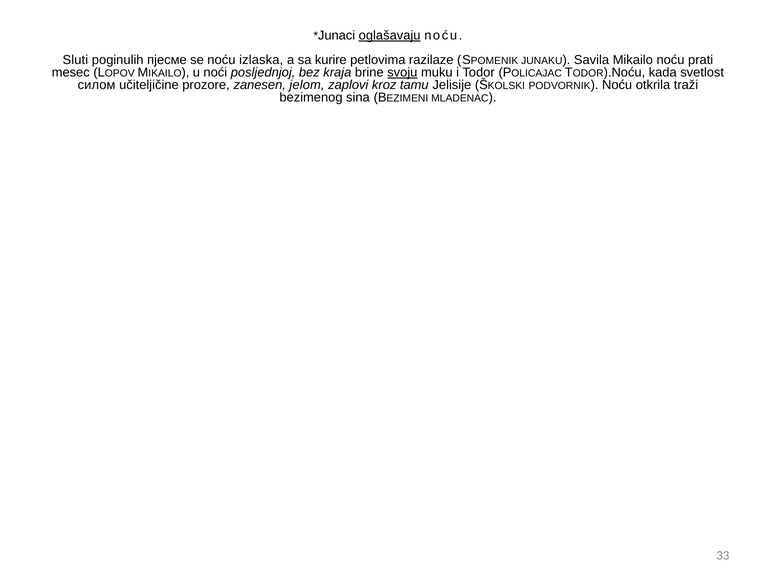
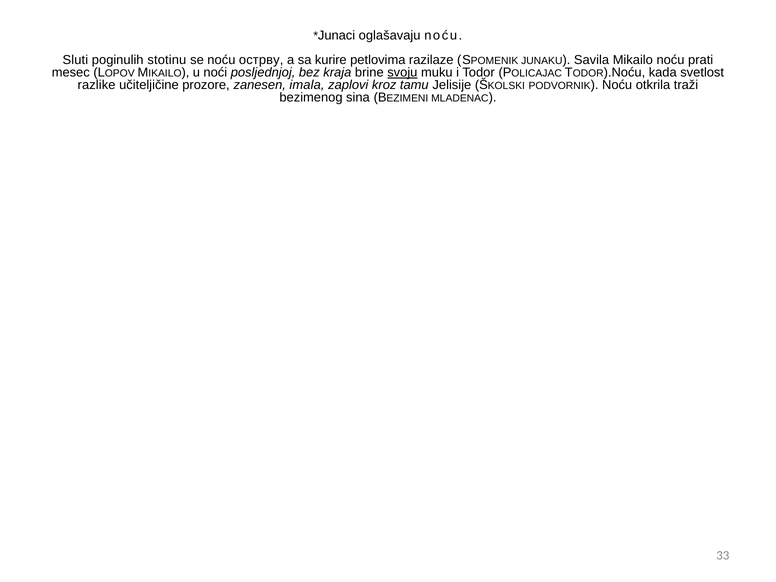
oglašavaju underline: present -> none (390, 35)
пјесме: пјесме -> stotinu (167, 60)
izlaska: izlaska -> острву (261, 60)
силом: силом -> razlike (97, 85)
jelom: jelom -> imala (307, 85)
